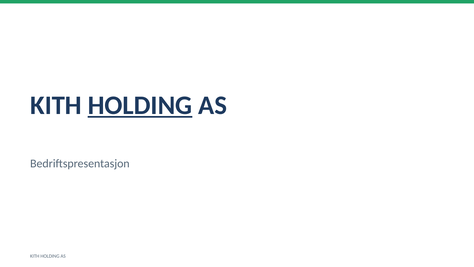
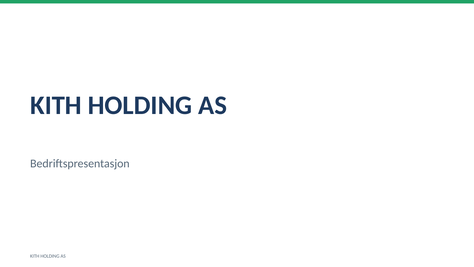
HOLDING underline: present -> none (140, 105)
